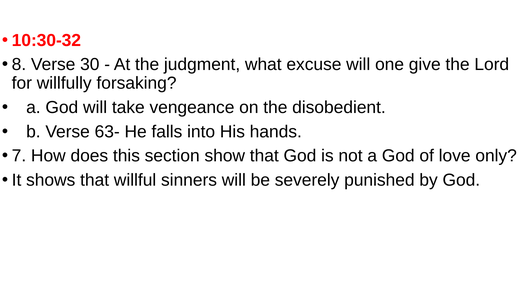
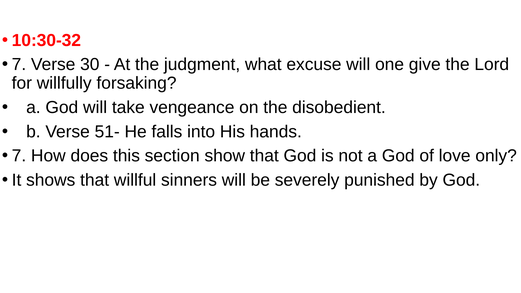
8: 8 -> 7 (19, 65)
63-: 63- -> 51- (107, 132)
